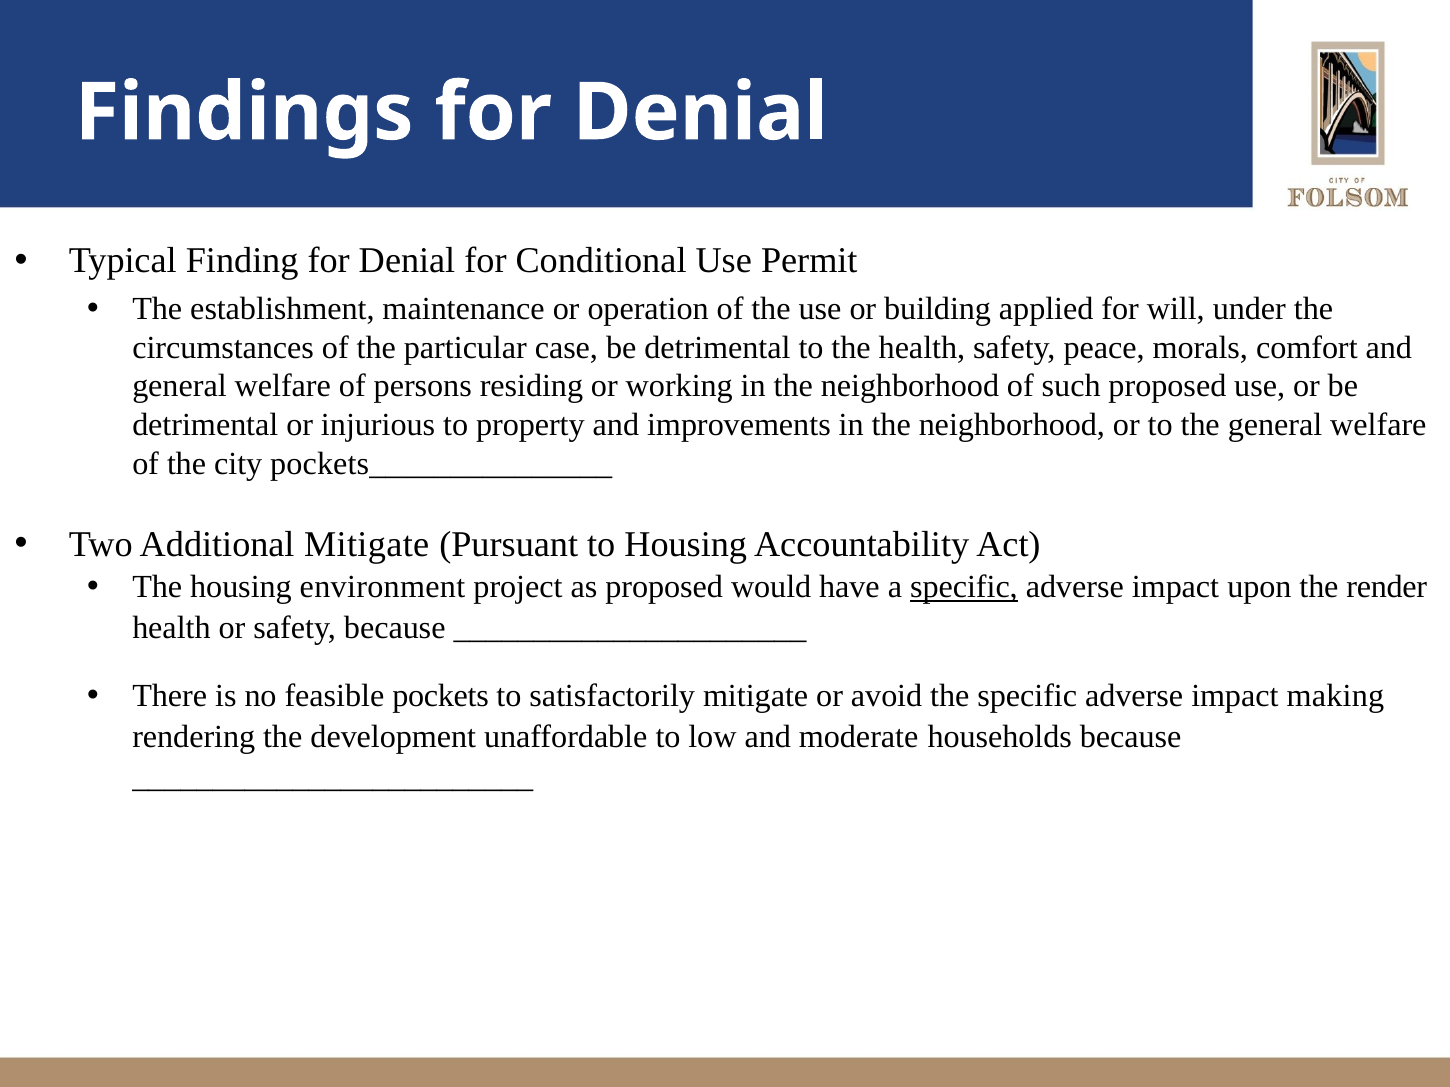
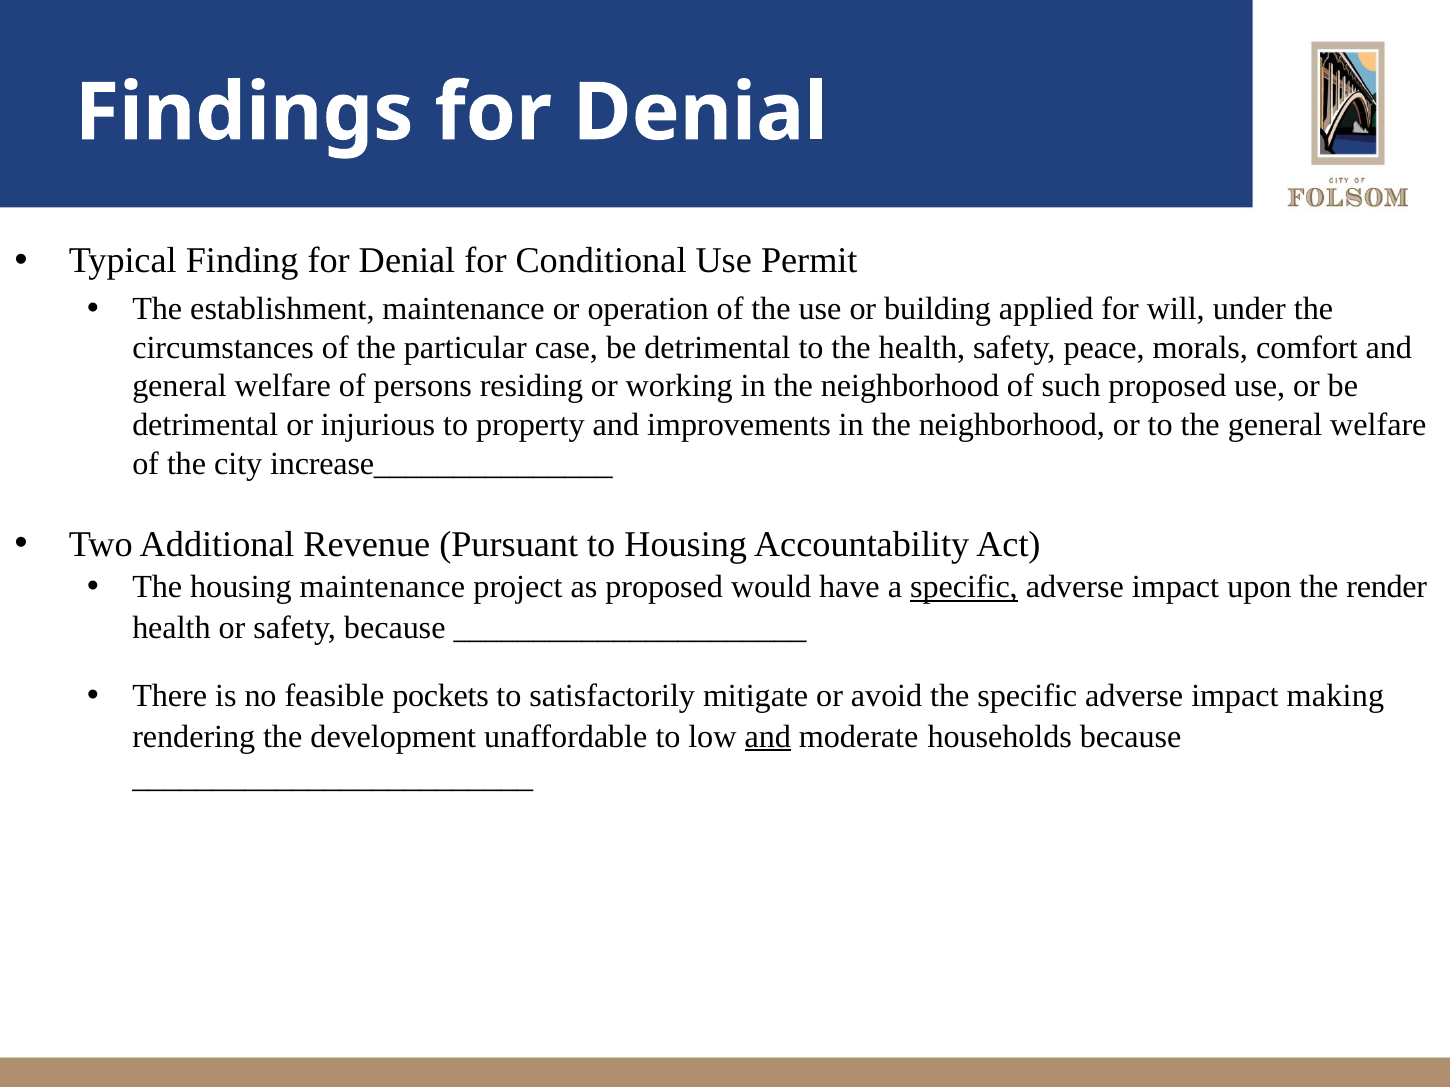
pockets_______________: pockets_______________ -> increase_______________ (441, 464)
Additional Mitigate: Mitigate -> Revenue (367, 545)
housing environment: environment -> maintenance (382, 587)
and underline: none -> present (768, 737)
